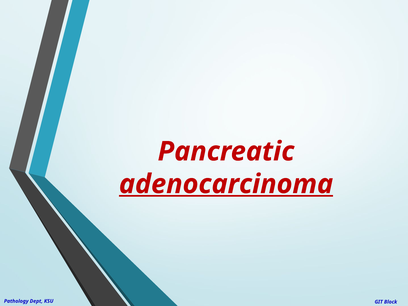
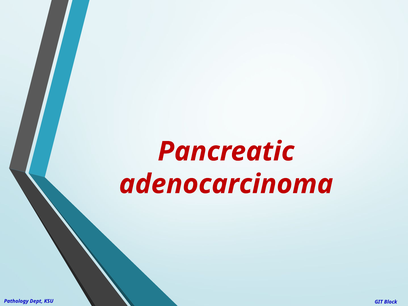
adenocarcinoma underline: present -> none (226, 184)
